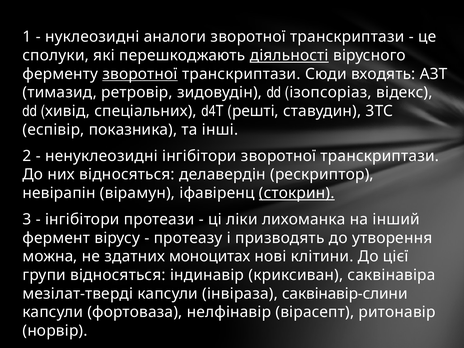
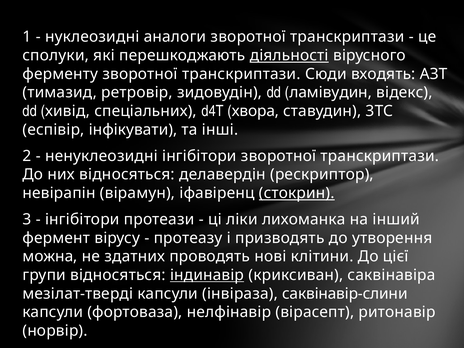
зворотної underline: present -> none (140, 74)
ізопсоріаз: ізопсоріаз -> ламівудин (331, 93)
решті: решті -> хвора (255, 111)
показника: показника -> інфікувати (133, 130)
моноцитах: моноцитах -> проводять (210, 256)
індинавір underline: none -> present (207, 275)
